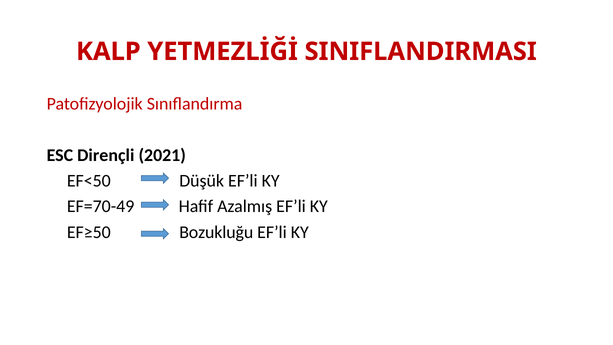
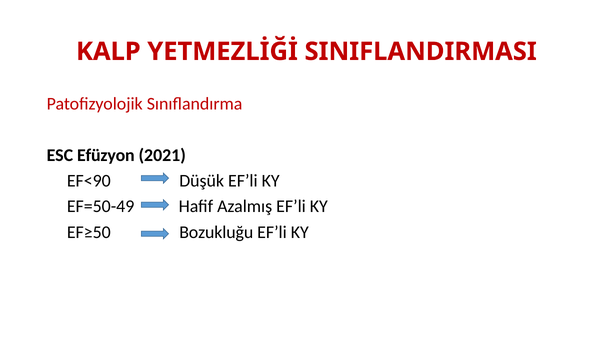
Dirençli: Dirençli -> Efüzyon (106, 155)
EF<50: EF<50 -> EF<90 (89, 181)
EF=70-49: EF=70-49 -> EF=50-49 (101, 206)
